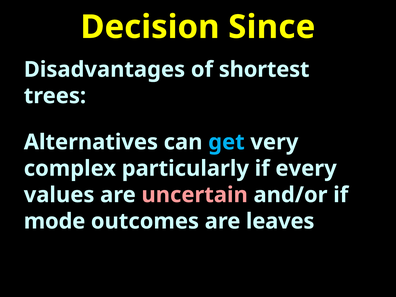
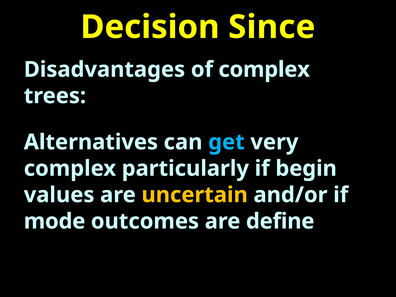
of shortest: shortest -> complex (264, 70)
every: every -> begin (306, 169)
uncertain colour: pink -> yellow (195, 195)
leaves: leaves -> define (280, 221)
